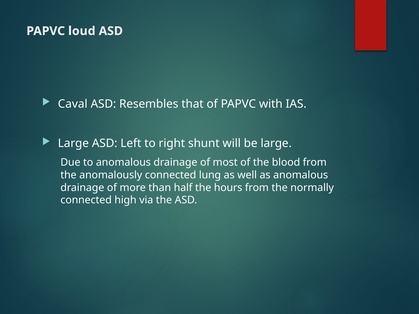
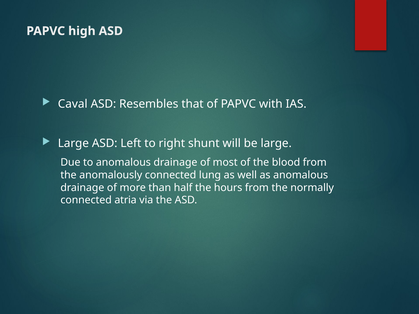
loud: loud -> high (82, 31)
high: high -> atria (126, 200)
